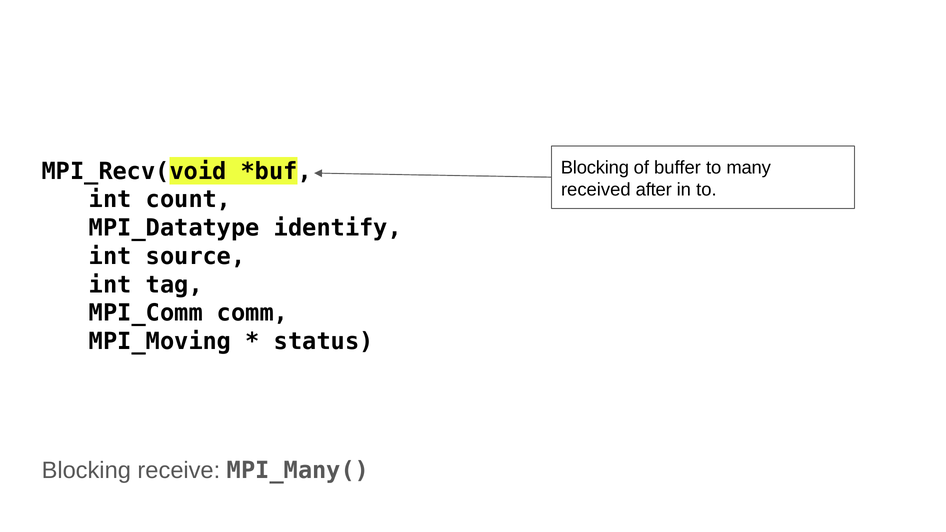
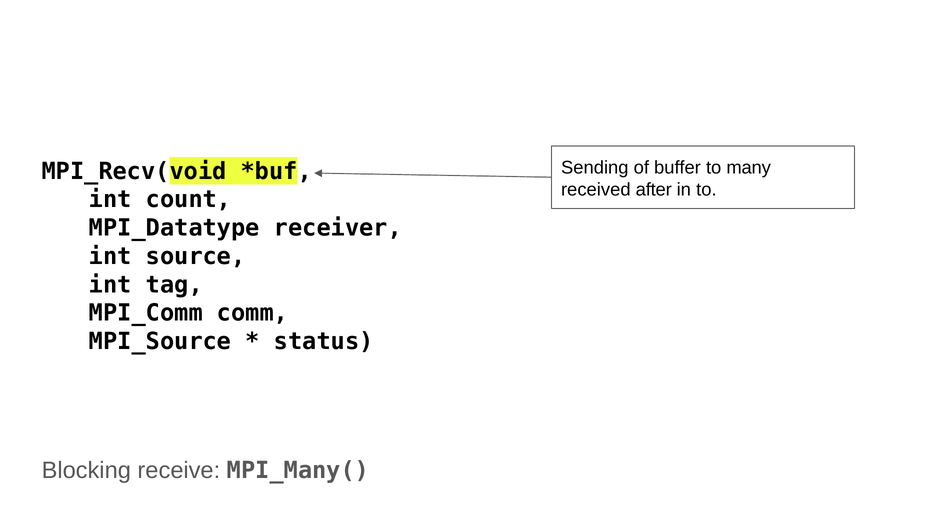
Blocking: Blocking -> Sending (595, 168)
identify: identify -> receiver (338, 228)
MPI_Moving: MPI_Moving -> MPI_Source (160, 342)
